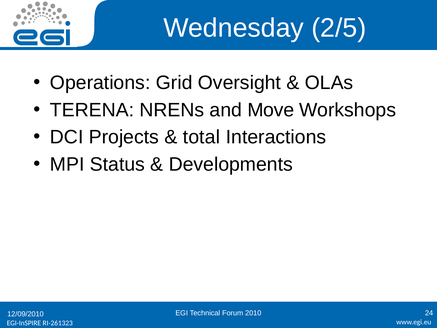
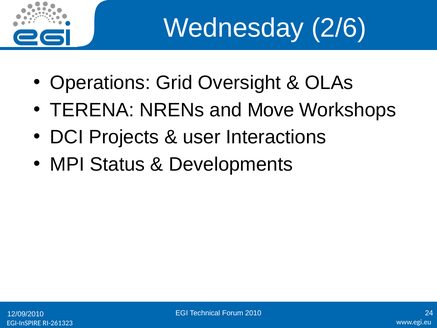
2/5: 2/5 -> 2/6 (339, 28)
total: total -> user (202, 137)
